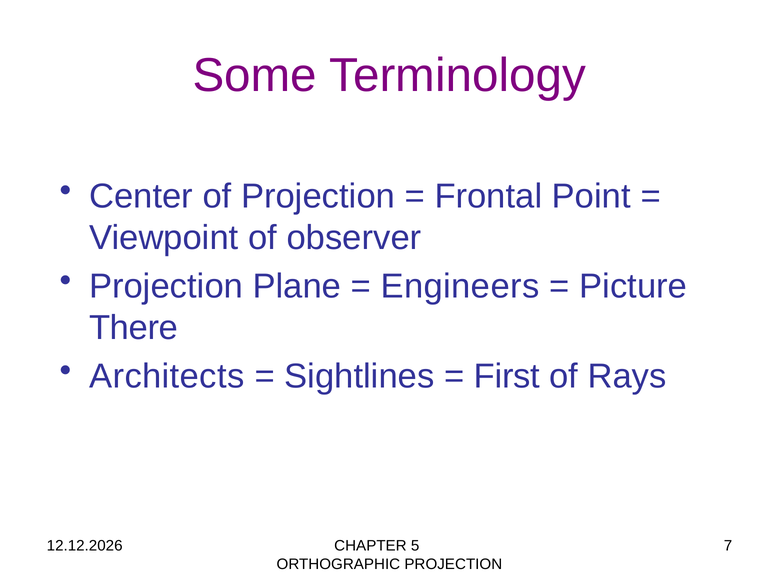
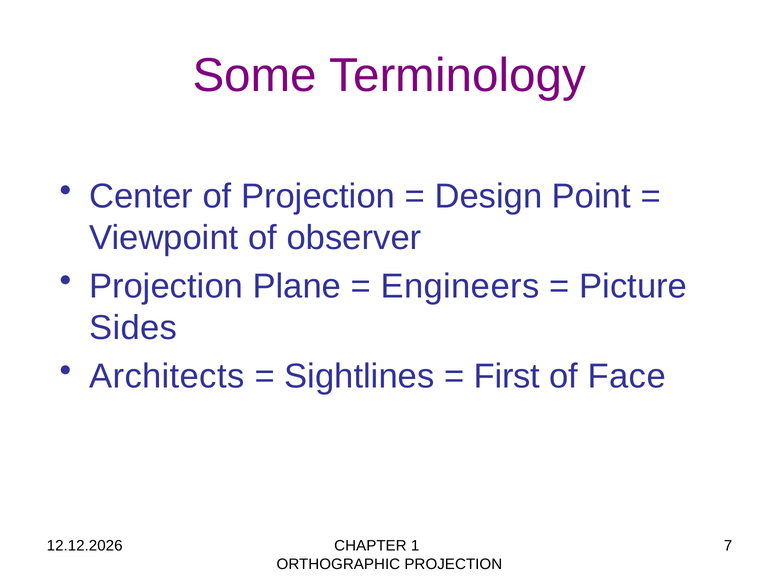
Frontal: Frontal -> Design (488, 197)
There: There -> Sides (133, 328)
Rays: Rays -> Face (627, 377)
5: 5 -> 1 (415, 546)
